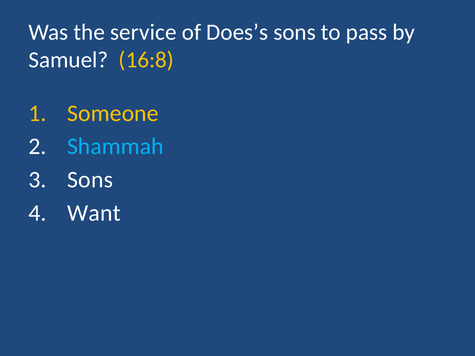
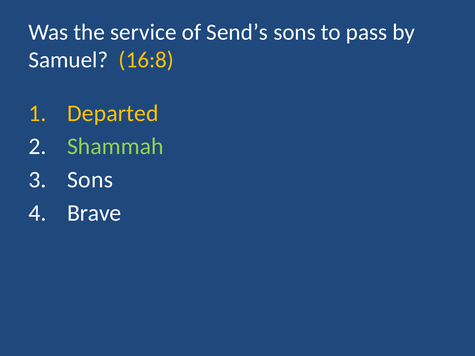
Does’s: Does’s -> Send’s (237, 32)
Someone: Someone -> Departed (113, 113)
Shammah colour: light blue -> light green (115, 147)
Want: Want -> Brave (94, 213)
